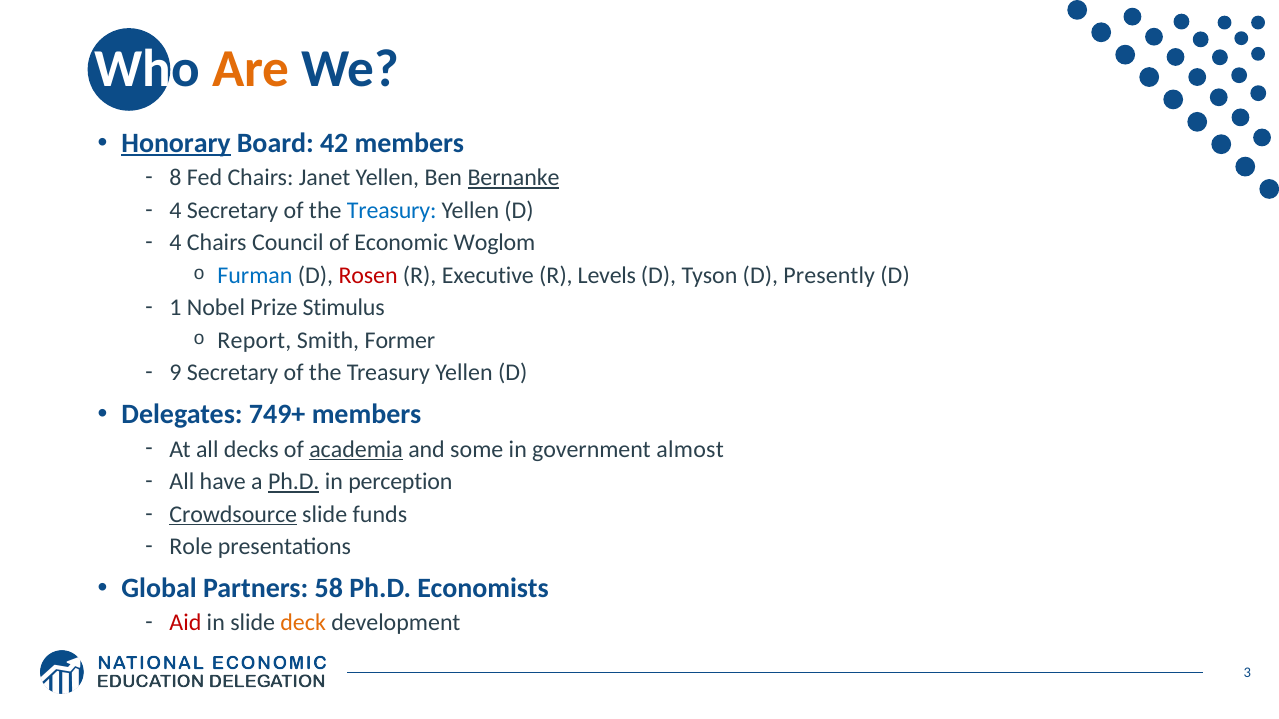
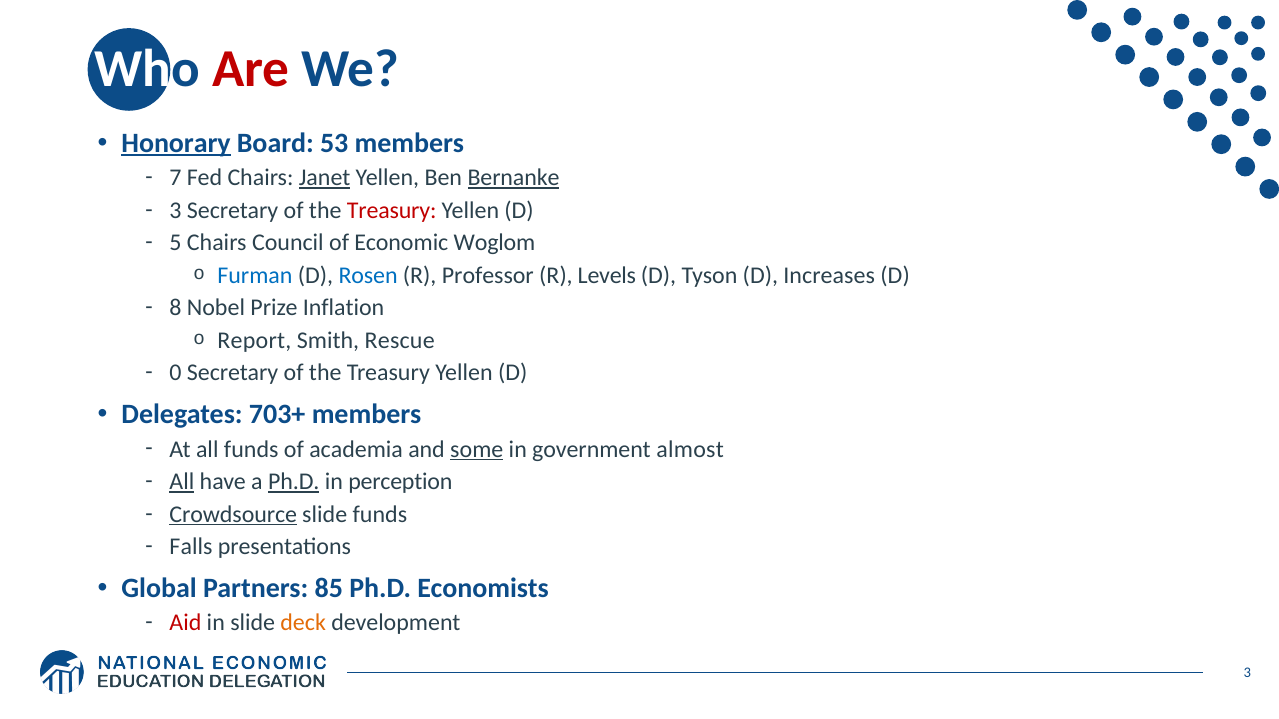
Are colour: orange -> red (251, 69)
42: 42 -> 53 (334, 143)
8: 8 -> 7 (176, 178)
Janet underline: none -> present (325, 178)
4: 4 -> 3 (176, 211)
Treasury colour: blue -> red (392, 211)
4: 4 -> 5 (176, 243)
Rosen colour: red -> blue (368, 276)
Executive: Executive -> Professor (488, 276)
Presently: Presently -> Increases (829, 276)
1: 1 -> 8 (176, 308)
Stimulus: Stimulus -> Inflation (344, 308)
Former: Former -> Rescue (400, 341)
9: 9 -> 0 (176, 373)
749+: 749+ -> 703+ (277, 415)
all decks: decks -> funds (251, 449)
academia underline: present -> none (356, 449)
some underline: none -> present (477, 449)
All underline: none -> present (182, 482)
Role: Role -> Falls (191, 547)
58: 58 -> 85 (329, 588)
